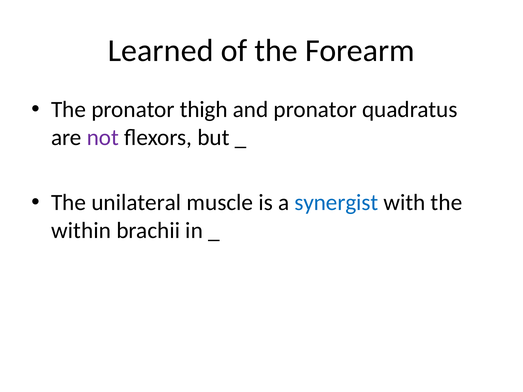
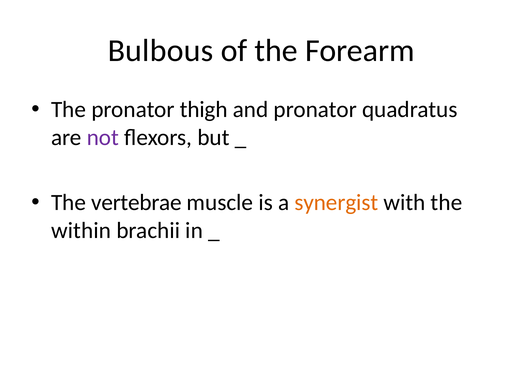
Learned: Learned -> Bulbous (161, 51)
unilateral: unilateral -> vertebrae (136, 203)
synergist colour: blue -> orange (336, 203)
